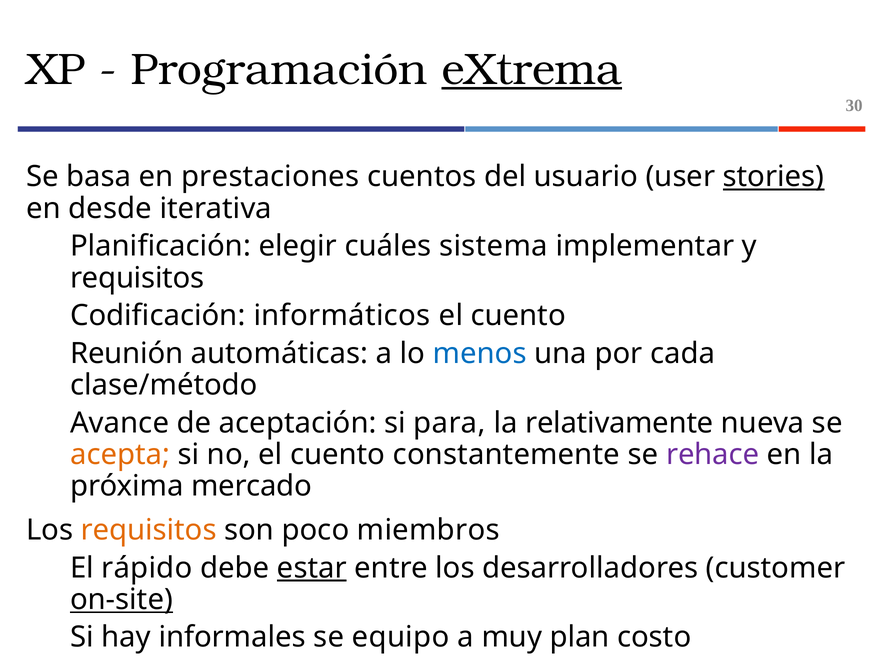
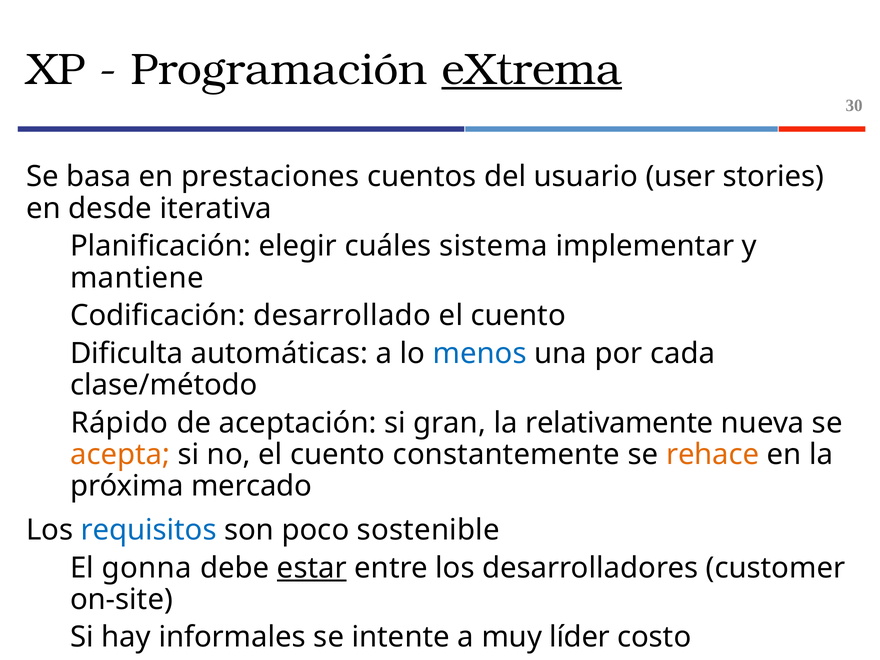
stories underline: present -> none (774, 177)
requisitos: requisitos -> mantiene (137, 278)
informáticos: informáticos -> desarrollado (342, 316)
Reunión: Reunión -> Dificulta (127, 353)
Avance: Avance -> Rápido (119, 423)
para: para -> gran (450, 423)
rehace colour: purple -> orange (713, 455)
requisitos colour: orange -> blue (149, 530)
miembros: miembros -> sostenible (428, 530)
rápido: rápido -> gonna (147, 568)
on-site underline: present -> none (121, 600)
equipo: equipo -> intente (401, 637)
plan: plan -> líder (580, 637)
